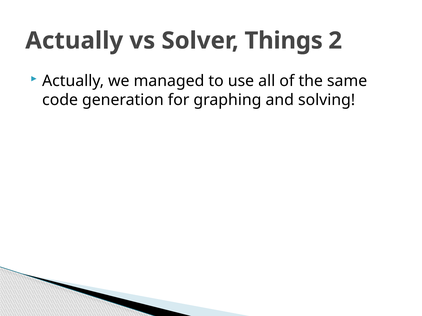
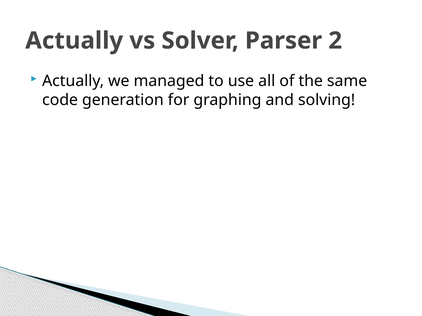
Things: Things -> Parser (284, 41)
